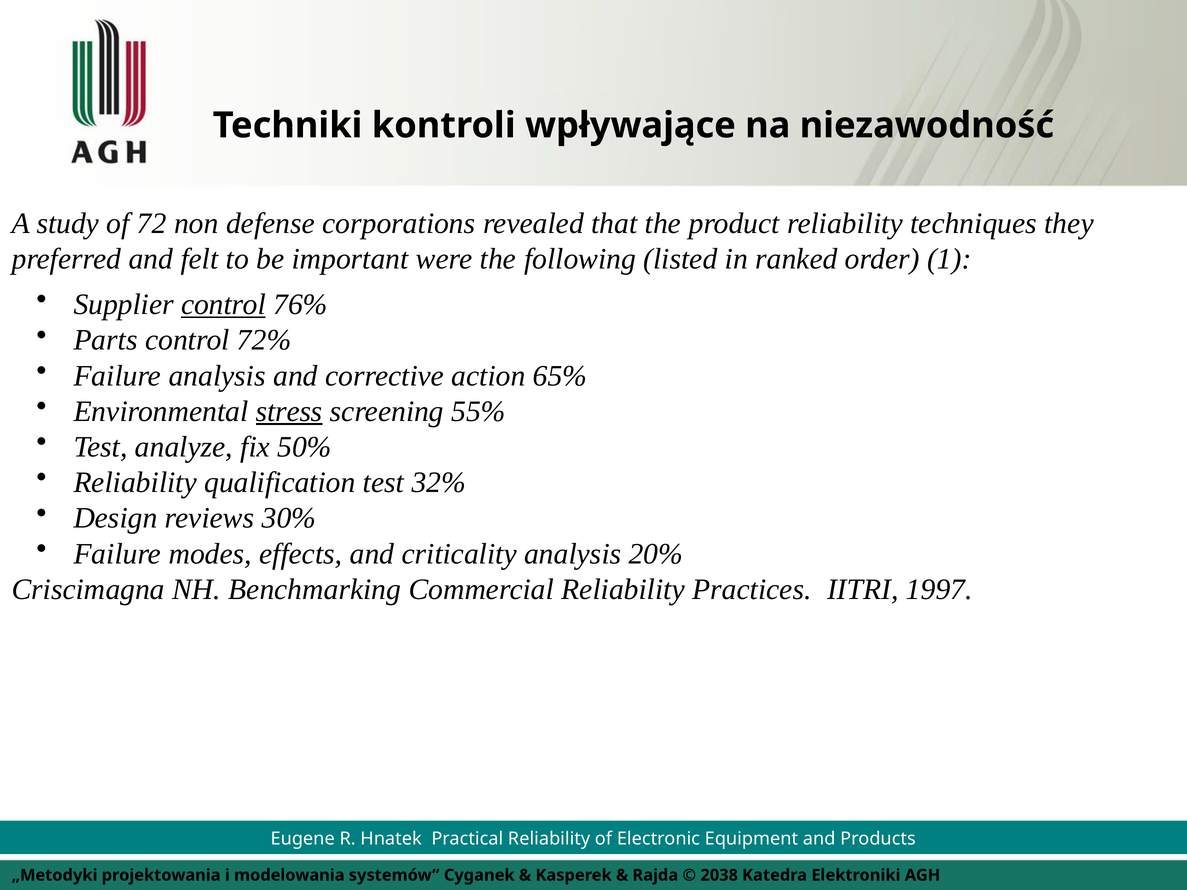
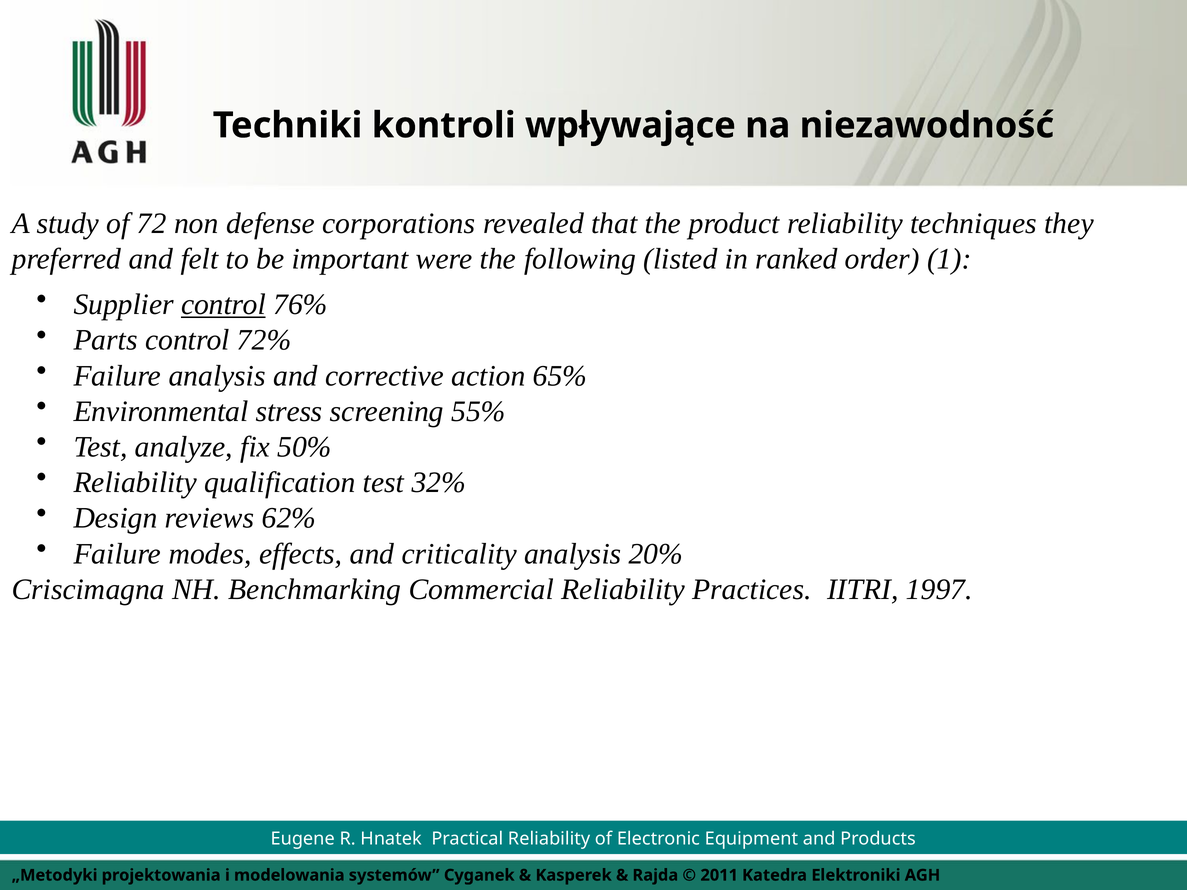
stress underline: present -> none (289, 411)
30%: 30% -> 62% (289, 518)
2038: 2038 -> 2011 (719, 875)
